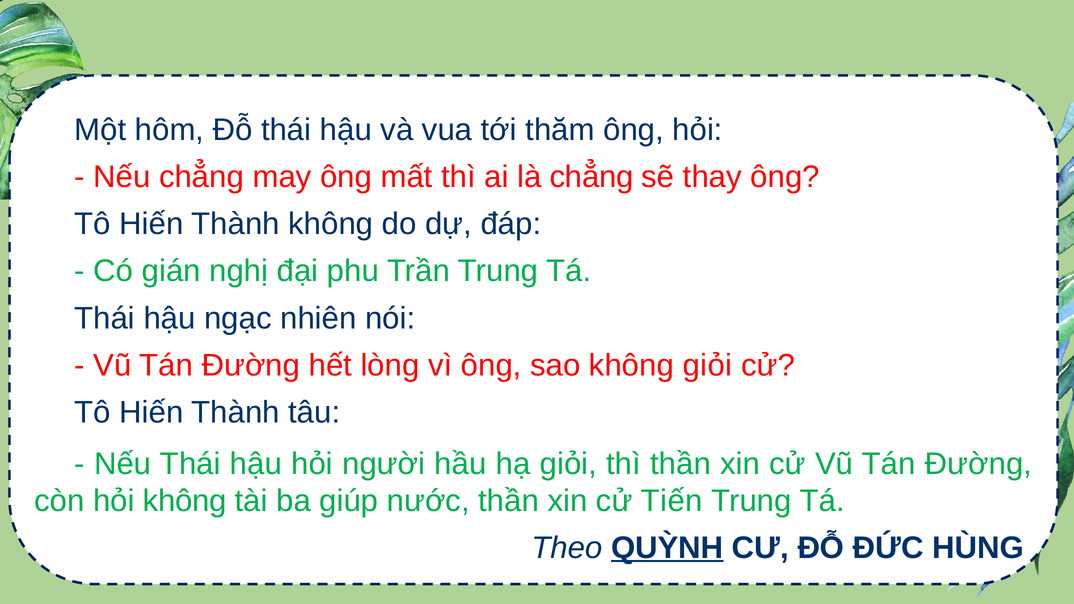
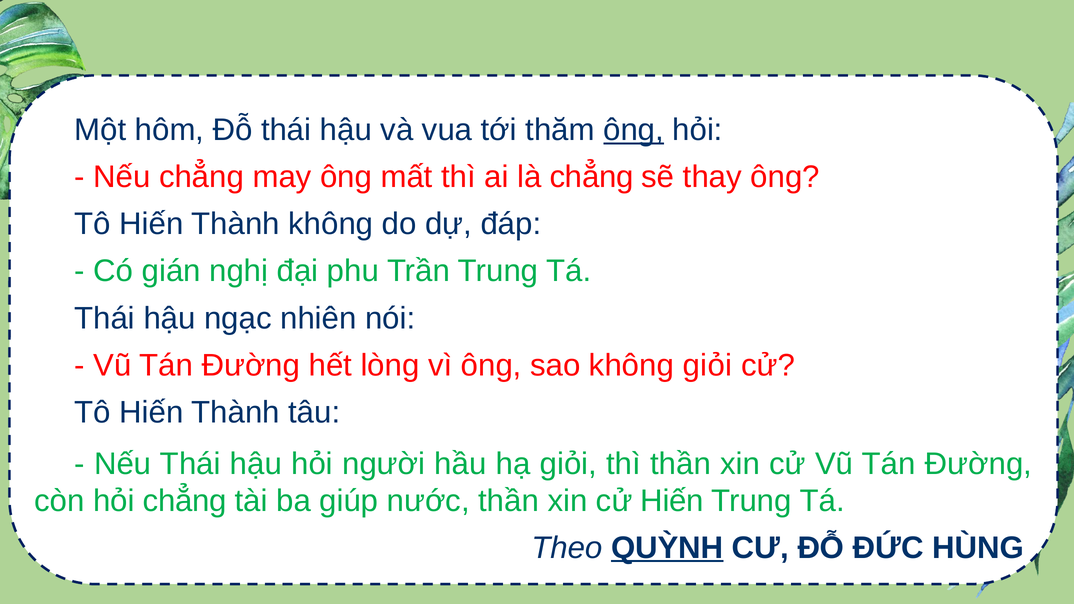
ông underline: none -> present (634, 130)
hỏi không: không -> chẳng (185, 501)
cử Tiến: Tiến -> Hiến (672, 501)
